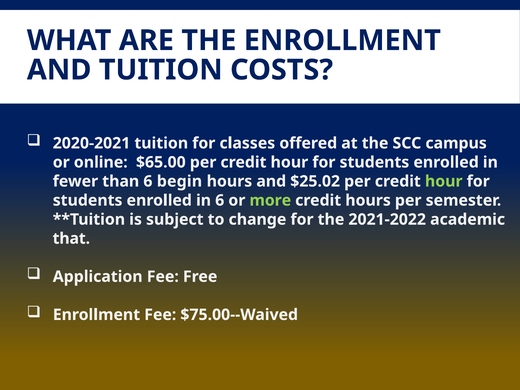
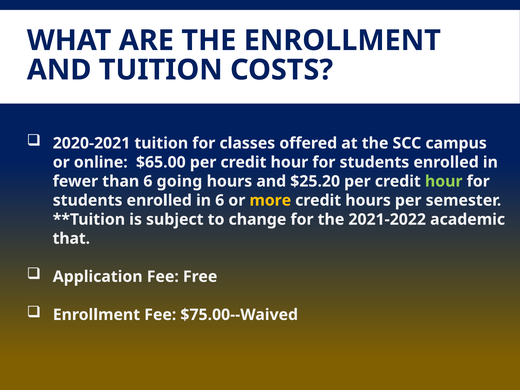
begin: begin -> going (179, 181)
$25.02: $25.02 -> $25.20 (315, 181)
more colour: light green -> yellow (270, 200)
